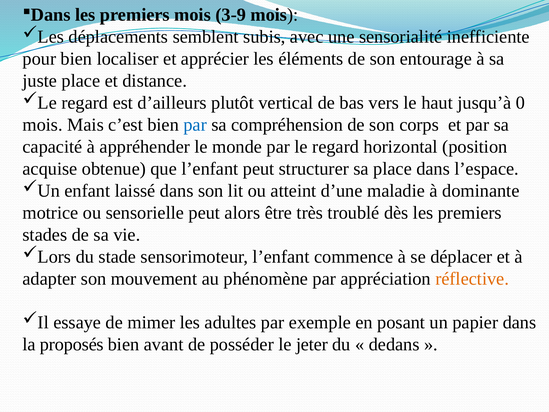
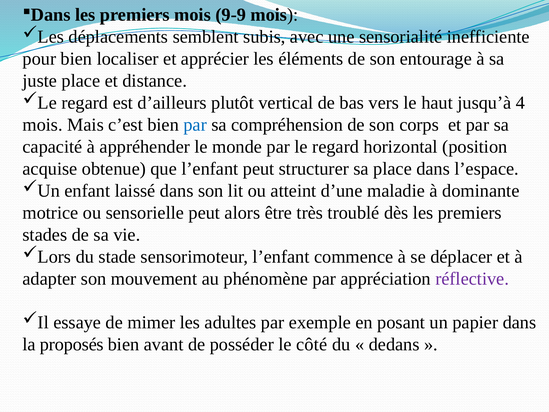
3-9: 3-9 -> 9-9 (231, 15)
0: 0 -> 4 (520, 103)
réflective colour: orange -> purple (472, 278)
jeter: jeter -> côté (312, 344)
